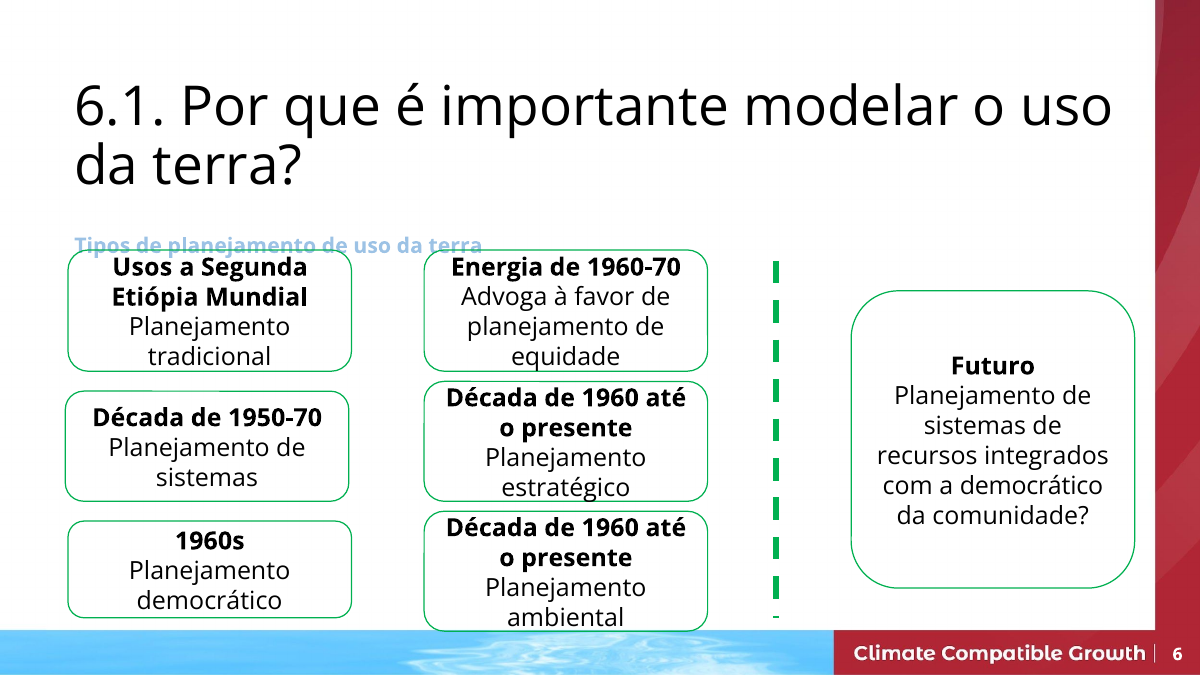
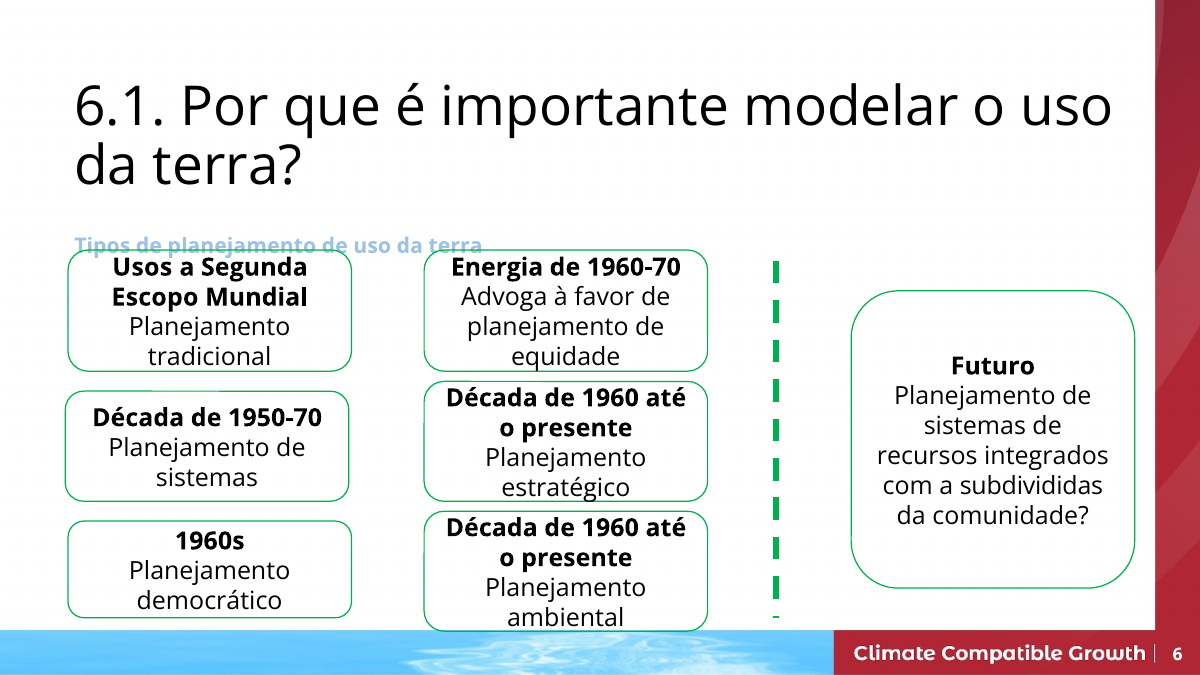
Etiópia: Etiópia -> Escopo (155, 297)
a democrático: democrático -> subdivididas (1031, 486)
